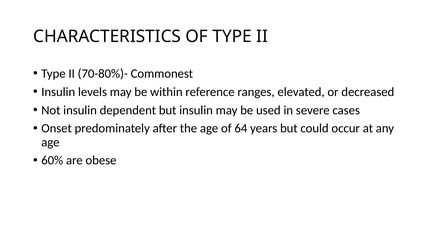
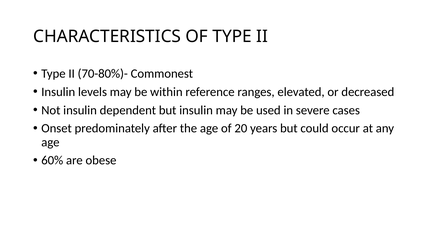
64: 64 -> 20 (241, 128)
